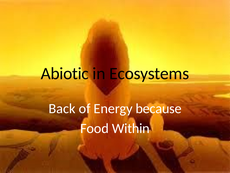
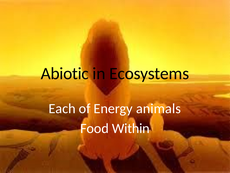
Back: Back -> Each (62, 108)
because: because -> animals (158, 108)
